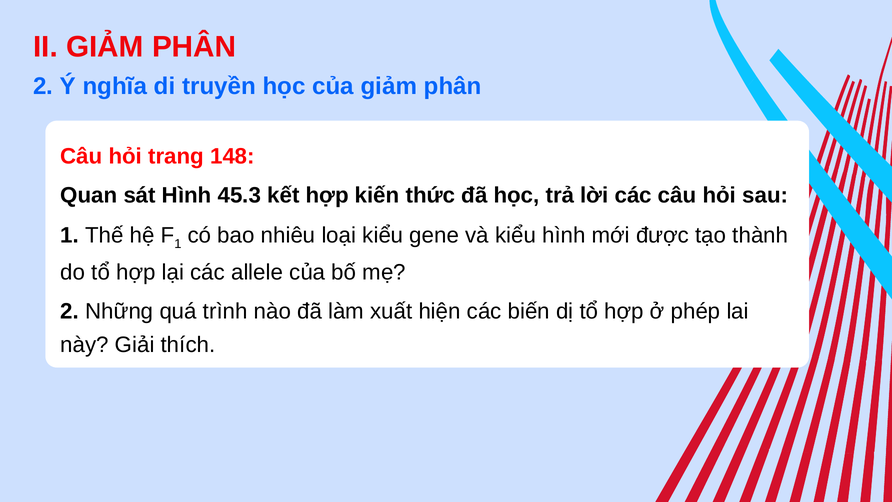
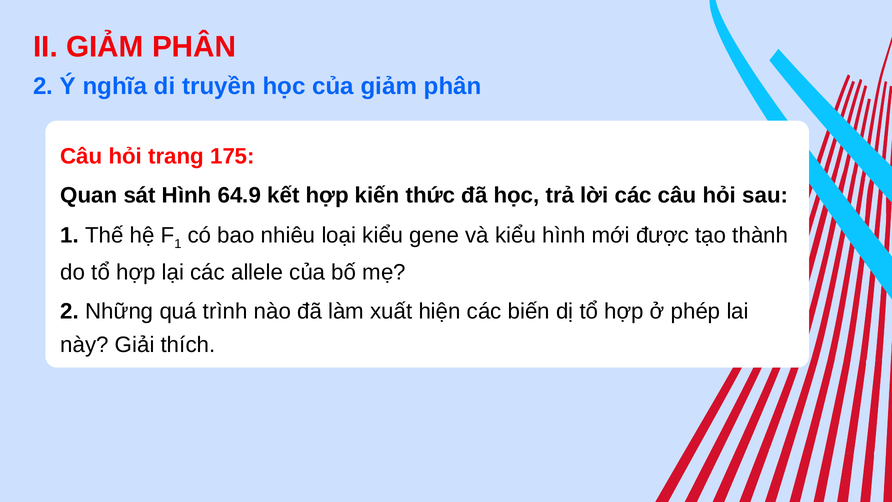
148: 148 -> 175 (232, 156)
45.3: 45.3 -> 64.9 (239, 195)
